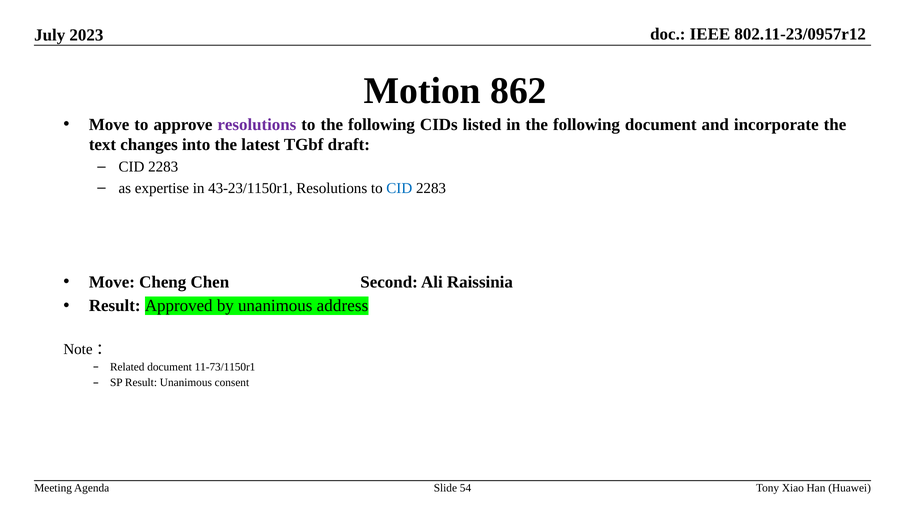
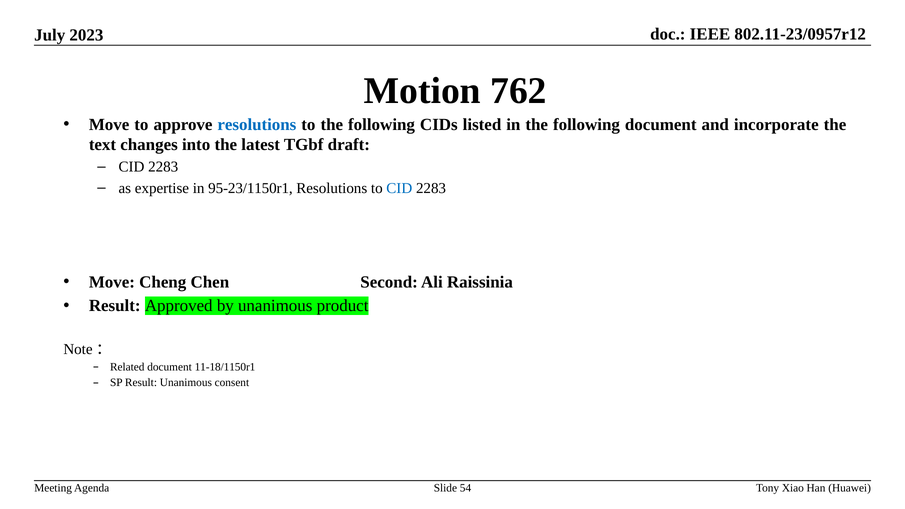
862: 862 -> 762 (518, 91)
resolutions colour: purple -> blue (257, 125)
43-23/1150r1: 43-23/1150r1 -> 95-23/1150r1 (250, 188)
address: address -> product (343, 306)
11-73/1150r1: 11-73/1150r1 -> 11-18/1150r1 (225, 367)
